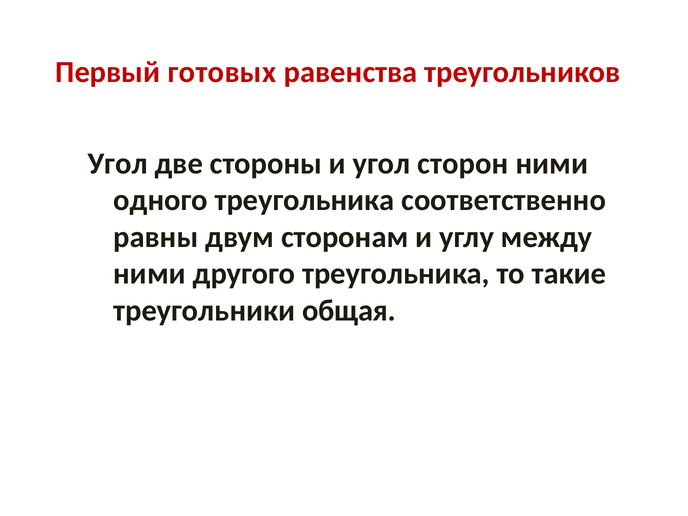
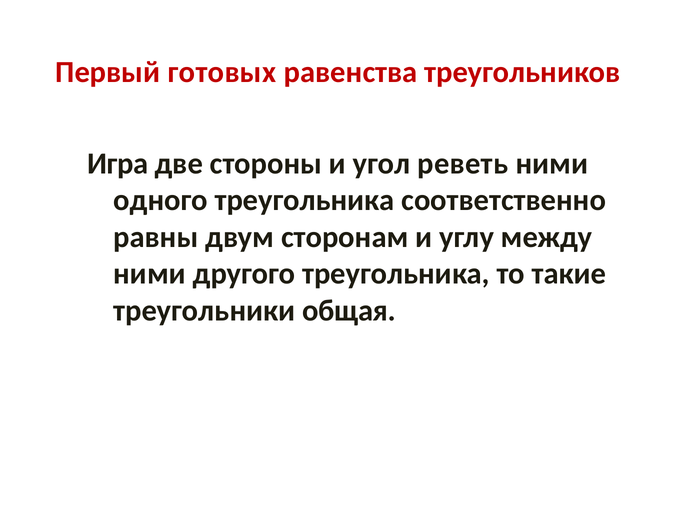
Угол: Угол -> Игра (118, 164)
сторон: сторон -> реветь (463, 164)
